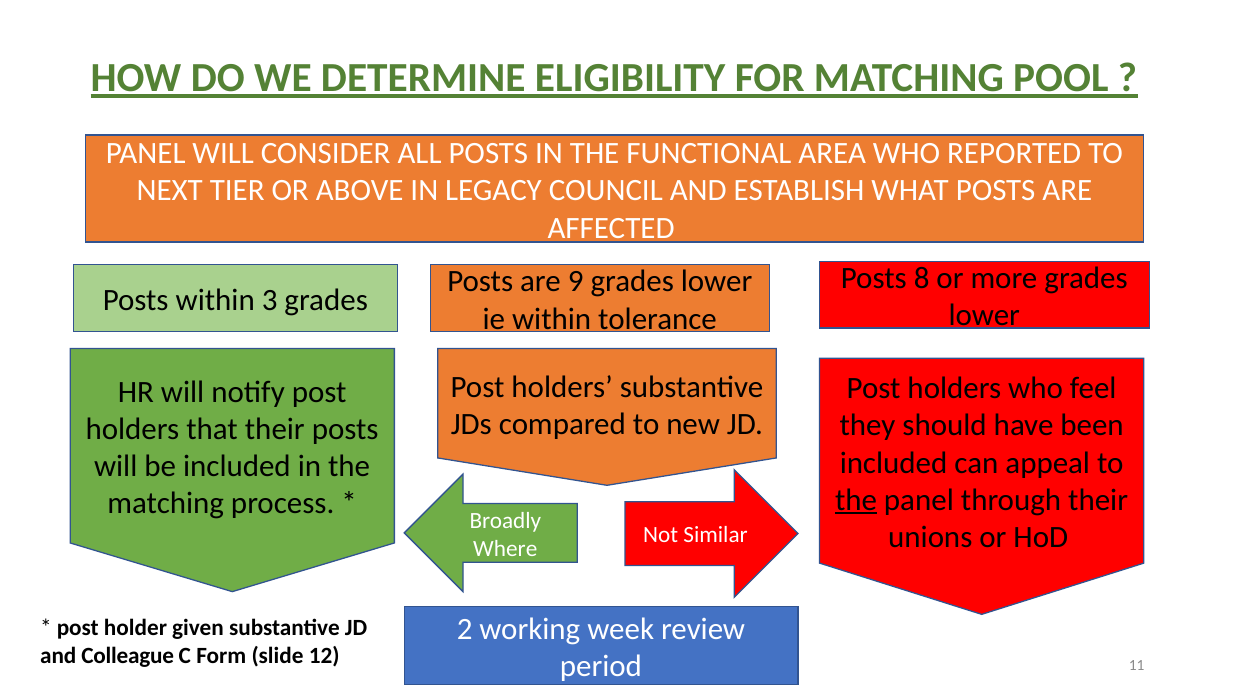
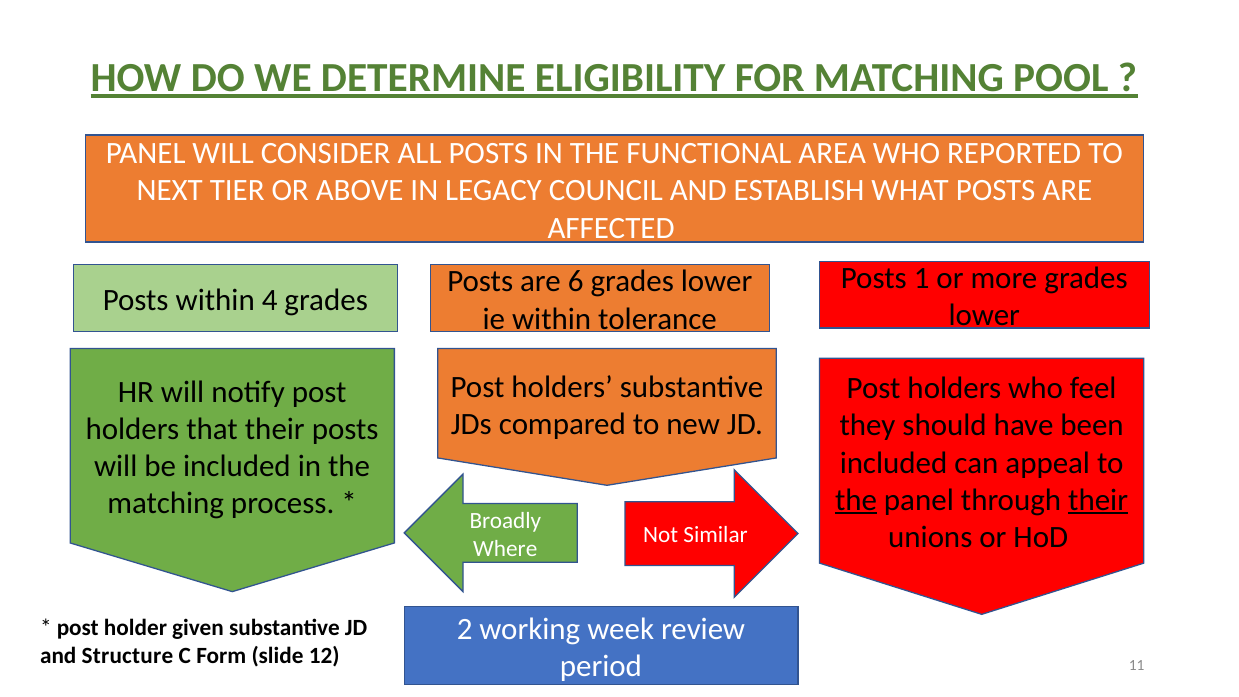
8: 8 -> 1 (922, 278)
9: 9 -> 6 (576, 282)
3: 3 -> 4 (270, 300)
their underline: none -> present (1098, 500)
Colleague: Colleague -> Structure (127, 655)
